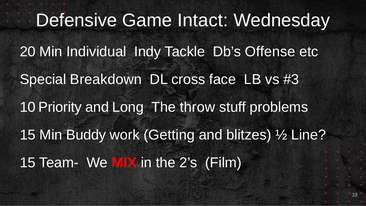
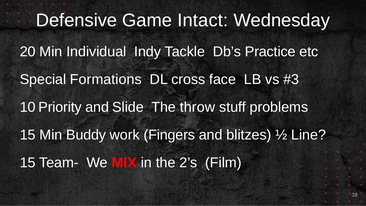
Offense: Offense -> Practice (270, 52)
Breakdown: Breakdown -> Formations (106, 79)
Long: Long -> Slide (128, 107)
Getting: Getting -> Fingers (169, 135)
